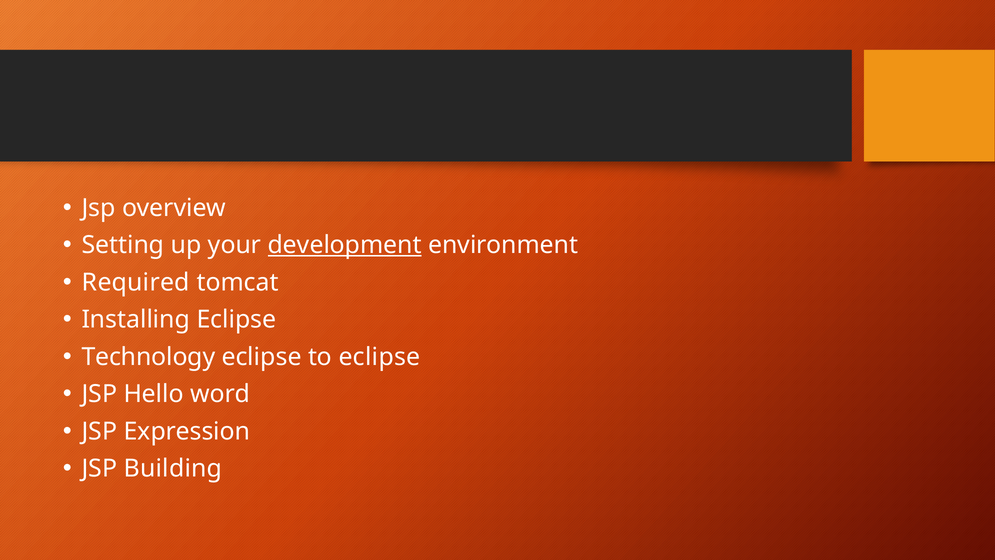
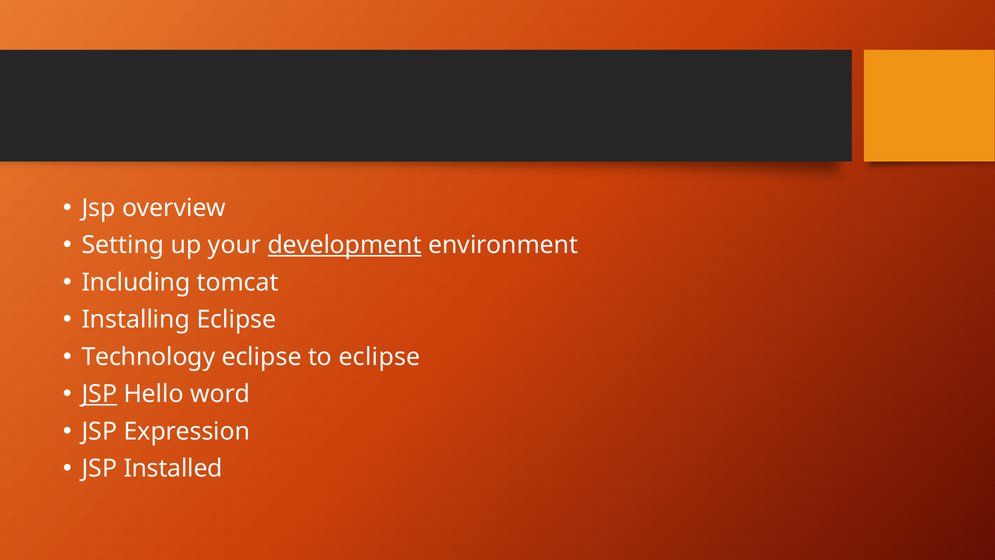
Required: Required -> Including (136, 282)
JSP underline: none -> present (99, 394)
Building: Building -> Installed (173, 468)
